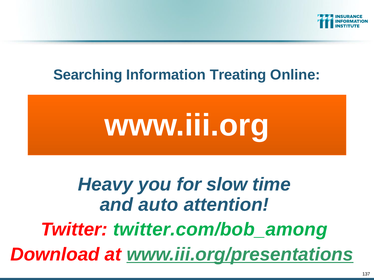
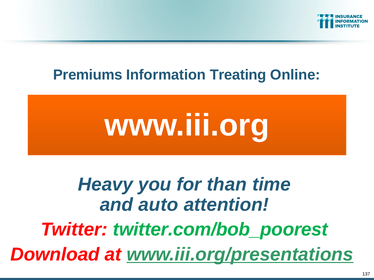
Searching: Searching -> Premiums (88, 75)
slow: slow -> than (227, 185)
twitter.com/bob_among: twitter.com/bob_among -> twitter.com/bob_poorest (220, 230)
